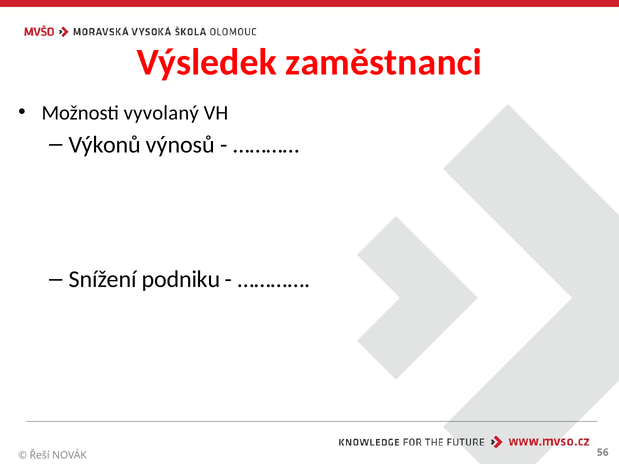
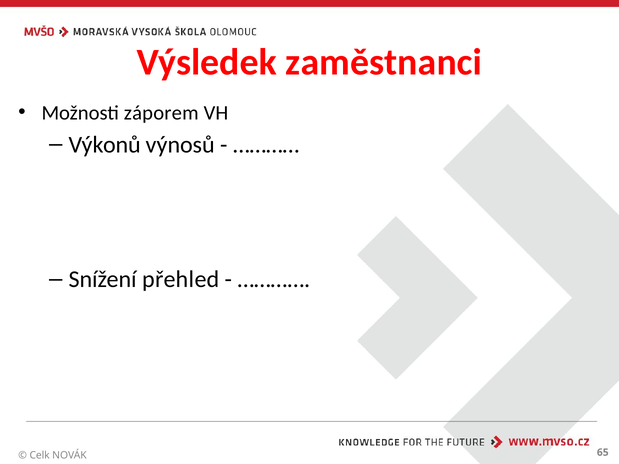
vyvolaný: vyvolaný -> záporem (161, 113)
podniku: podniku -> přehled (181, 280)
Řeší: Řeší -> Celk (40, 456)
56: 56 -> 65 (603, 453)
